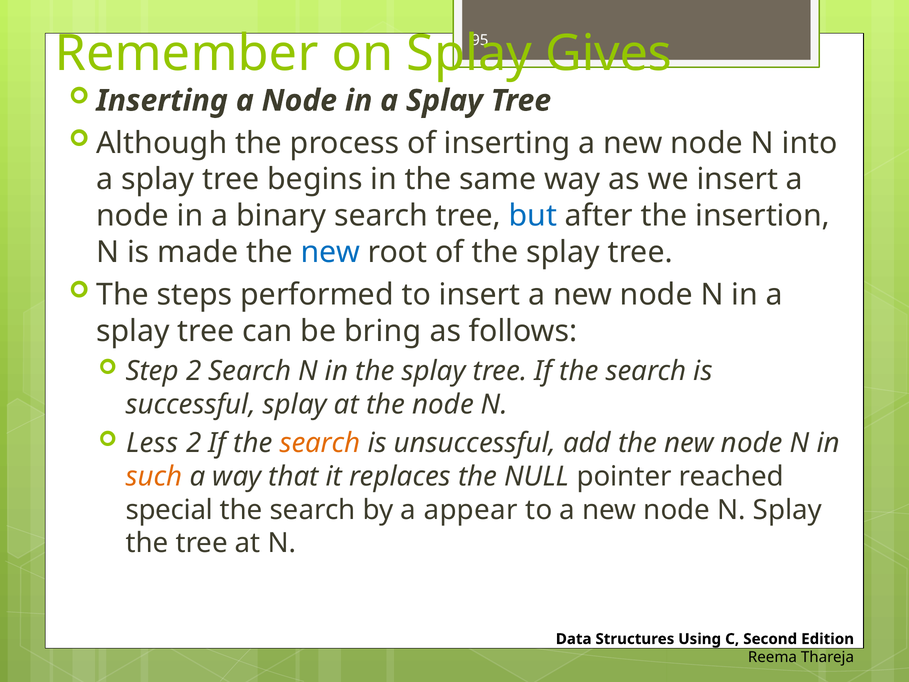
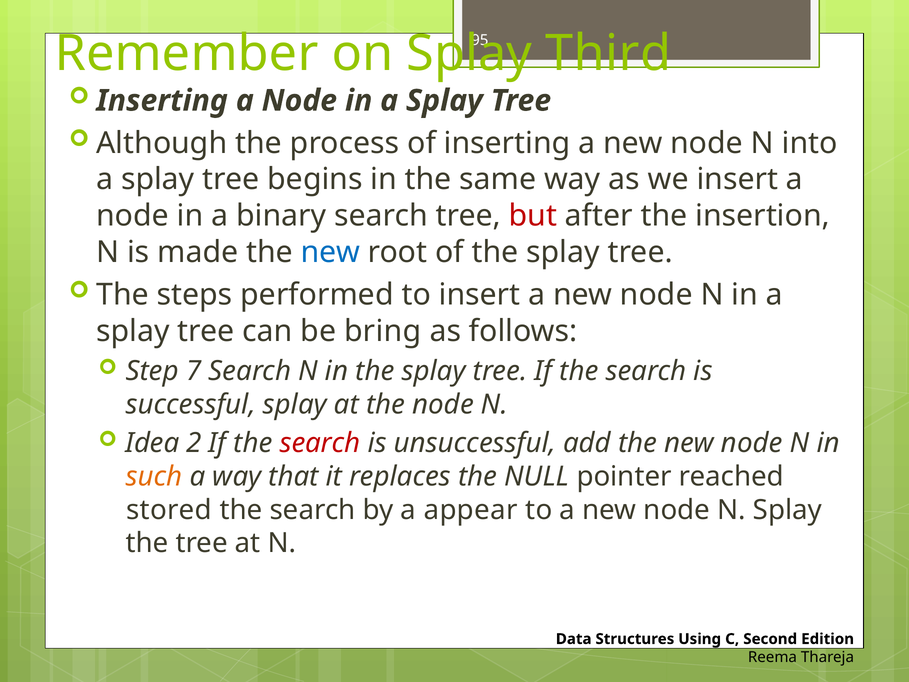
Gives: Gives -> Third (608, 53)
but colour: blue -> red (533, 216)
Step 2: 2 -> 7 (194, 371)
Less: Less -> Idea (152, 443)
search colour: orange -> red (320, 443)
special: special -> stored (169, 510)
